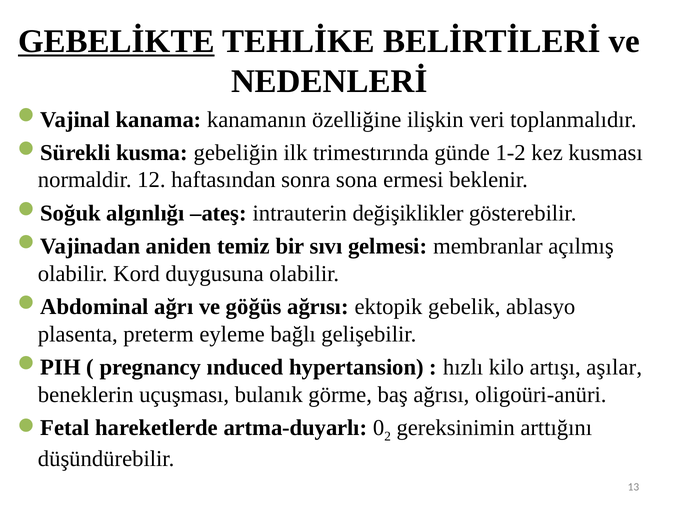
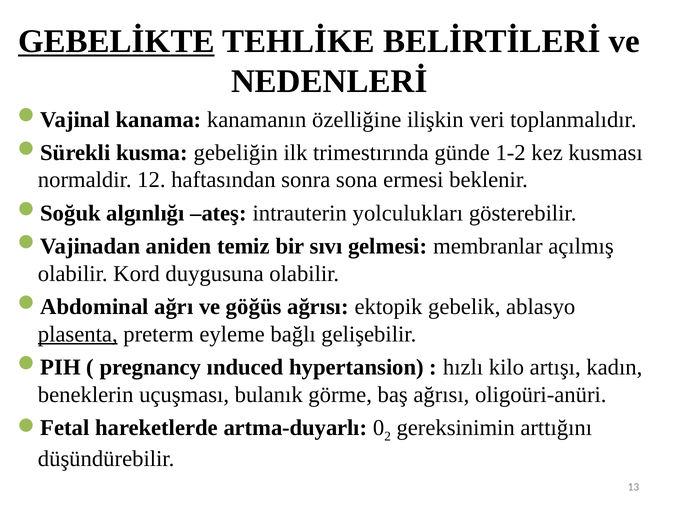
değişiklikler: değişiklikler -> yolculukları (408, 213)
plasenta underline: none -> present (78, 334)
aşılar: aşılar -> kadın (614, 367)
